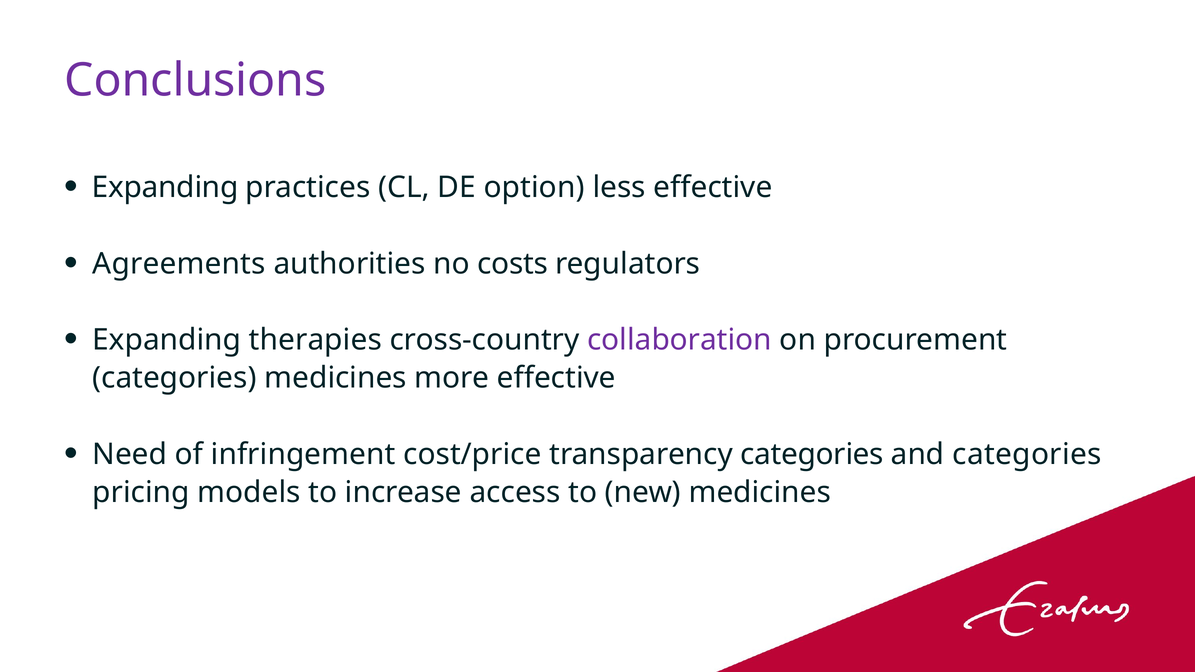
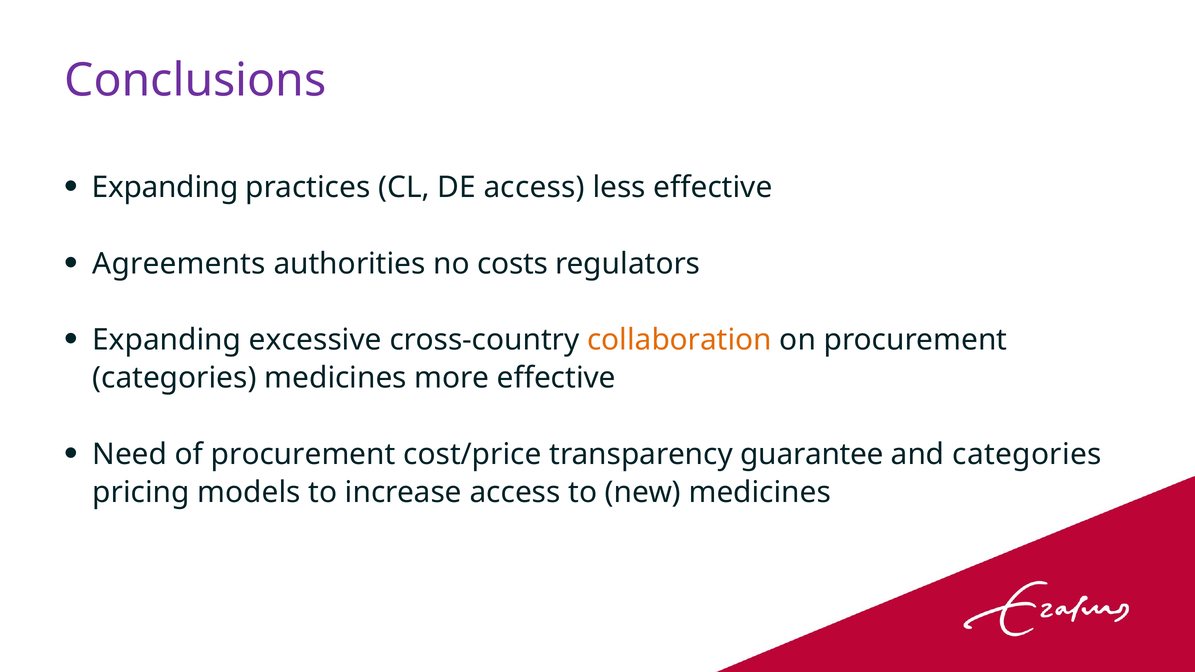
DE option: option -> access (534, 187)
therapies: therapies -> excessive (315, 340)
collaboration colour: purple -> orange (679, 340)
of infringement: infringement -> procurement (303, 455)
transparency categories: categories -> guarantee (812, 455)
